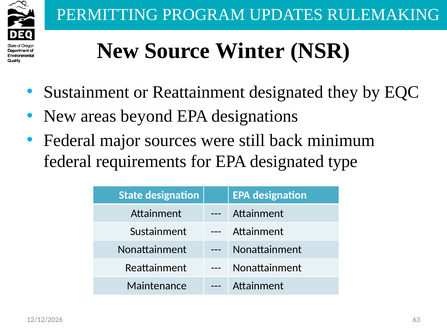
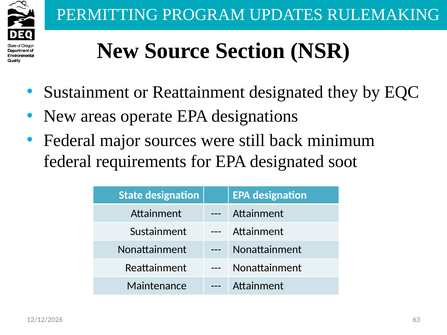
Winter: Winter -> Section (250, 51)
beyond: beyond -> operate (146, 116)
type: type -> soot (343, 161)
